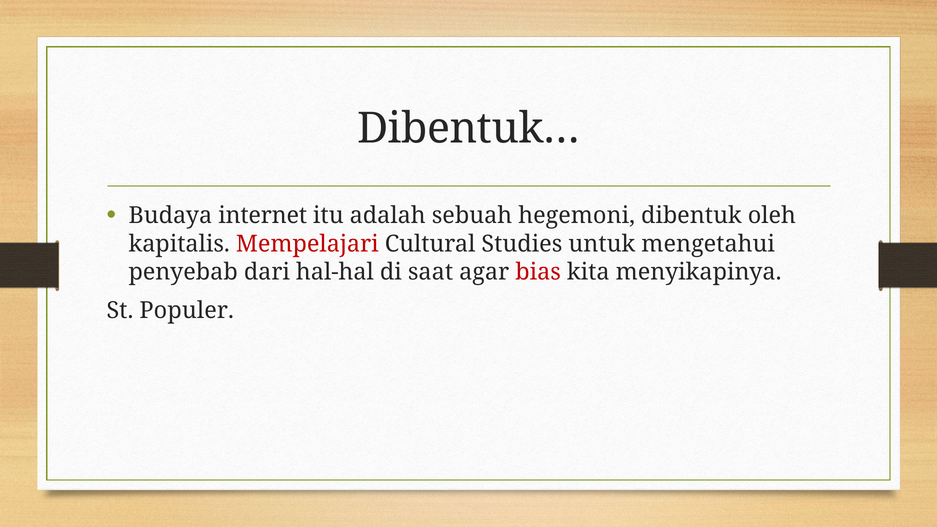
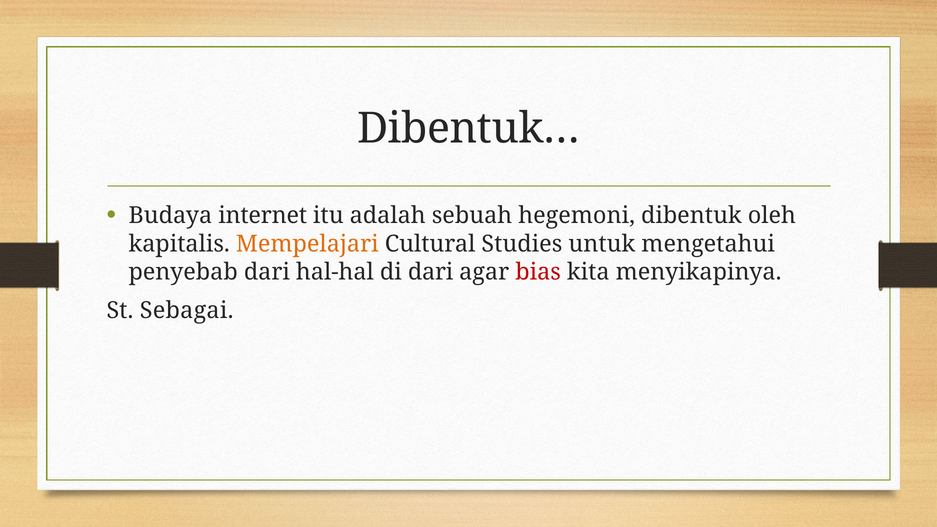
Mempelajari colour: red -> orange (307, 244)
di saat: saat -> dari (431, 272)
Populer: Populer -> Sebagai (187, 311)
